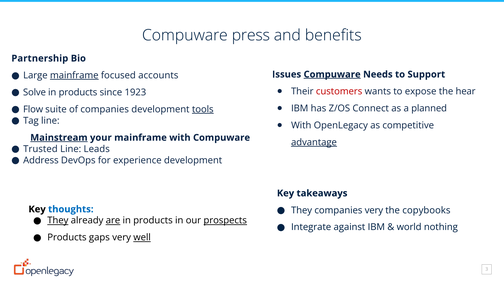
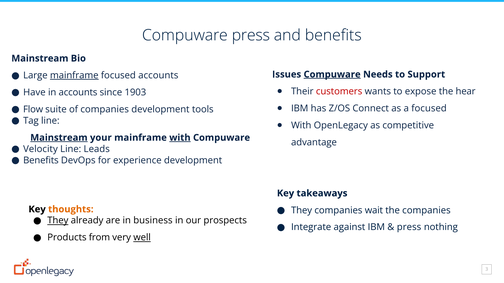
Partnership: Partnership -> Mainstream (40, 58)
Solve: Solve -> Have (34, 93)
products: products -> accounts (78, 93)
1923: 1923 -> 1903 (135, 93)
a planned: planned -> focused (429, 109)
tools underline: present -> none (203, 110)
with underline: none -> present (180, 138)
advantage underline: present -> none (314, 143)
Trusted: Trusted -> Velocity (40, 149)
Address: Address -> Benefits (41, 161)
thoughts colour: blue -> orange (71, 210)
companies very: very -> wait (374, 211)
the copybooks: copybooks -> companies (426, 211)
are underline: present -> none (113, 221)
products: products -> business (153, 221)
prospects underline: present -> none (225, 221)
world: world -> press (409, 228)
gaps: gaps -> from (99, 238)
